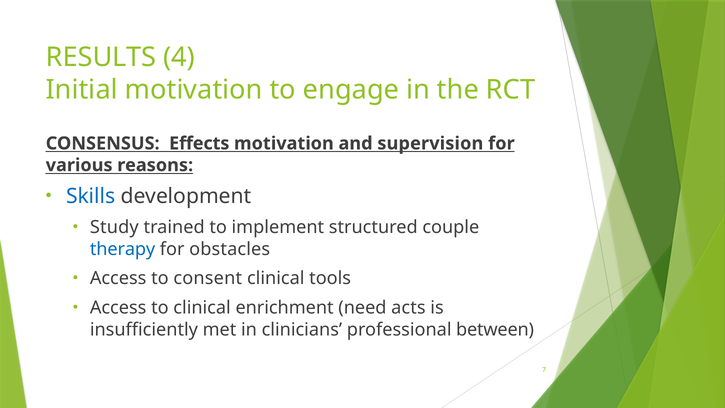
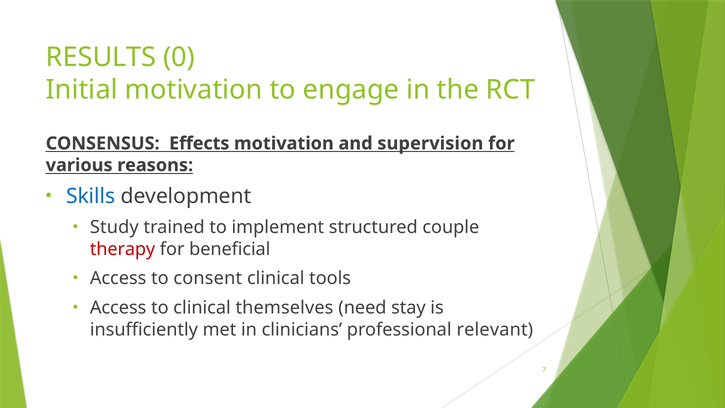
4: 4 -> 0 (179, 57)
therapy colour: blue -> red (123, 249)
obstacles: obstacles -> beneficial (230, 249)
enrichment: enrichment -> themselves (284, 308)
acts: acts -> stay (408, 308)
between: between -> relevant (495, 329)
